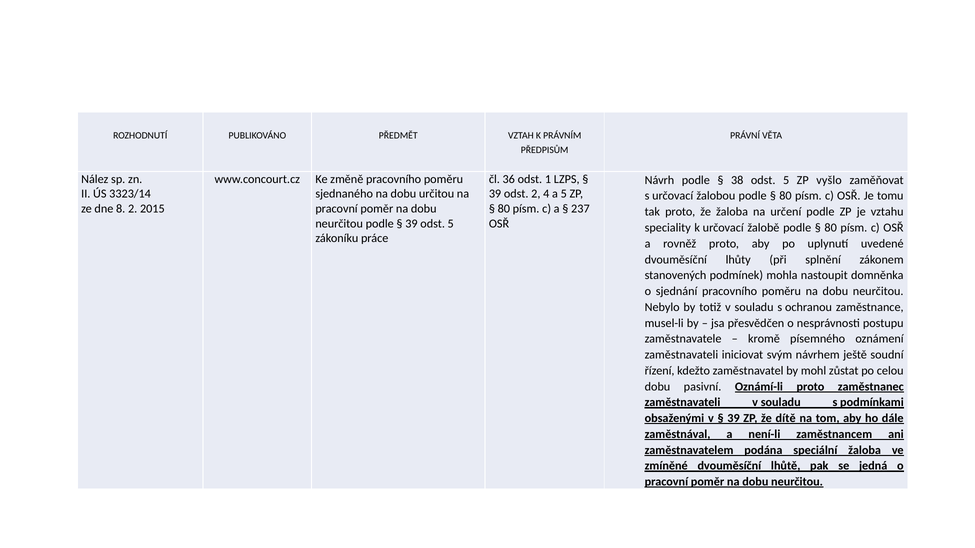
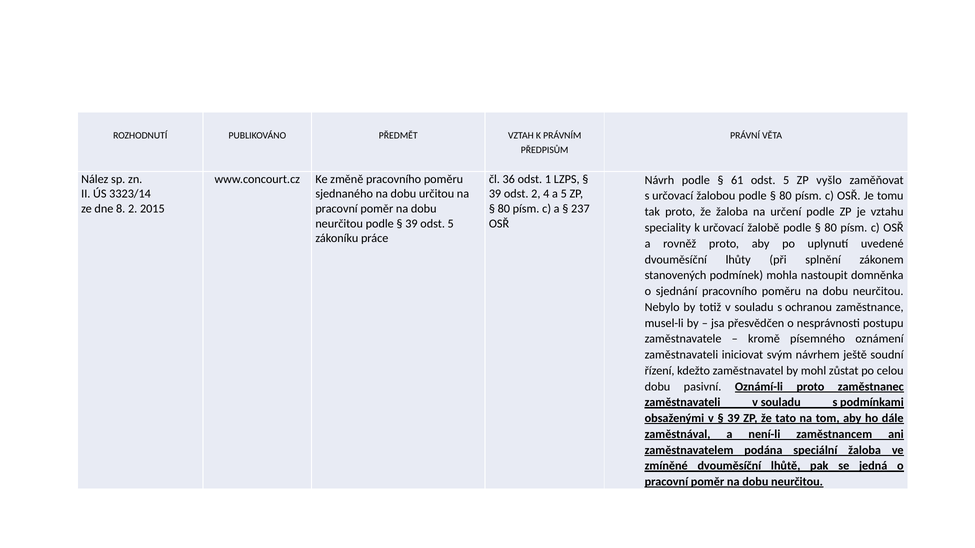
38: 38 -> 61 (737, 180)
dítě: dítě -> tato (786, 419)
